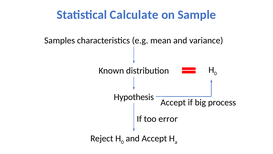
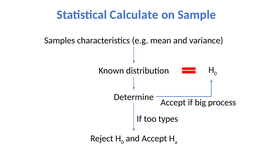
Hypothesis: Hypothesis -> Determine (134, 97)
error: error -> types (168, 119)
